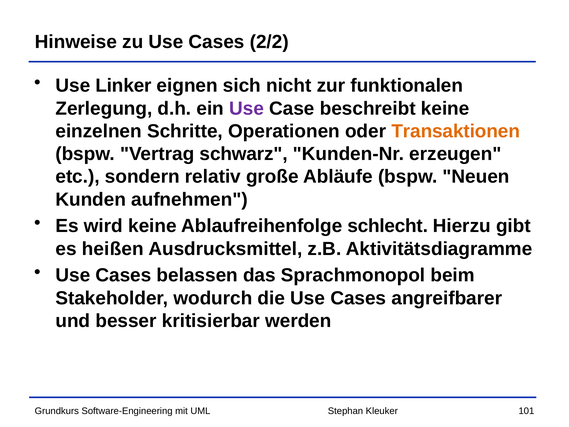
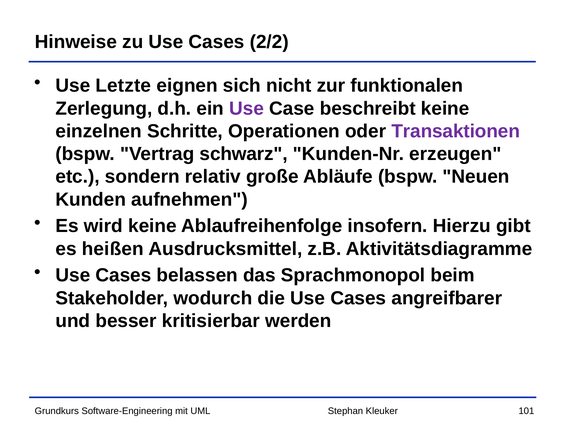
Linker: Linker -> Letzte (123, 86)
Transaktionen colour: orange -> purple (456, 131)
schlecht: schlecht -> insofern (388, 226)
